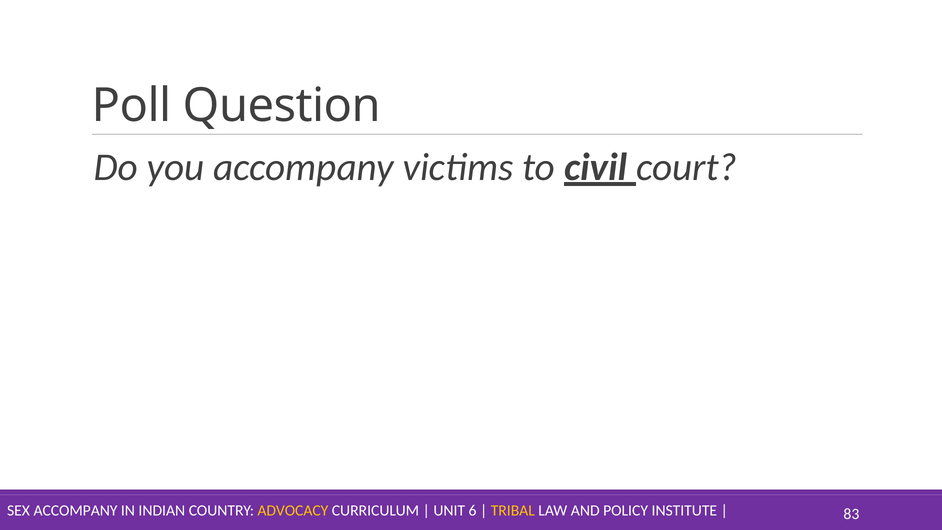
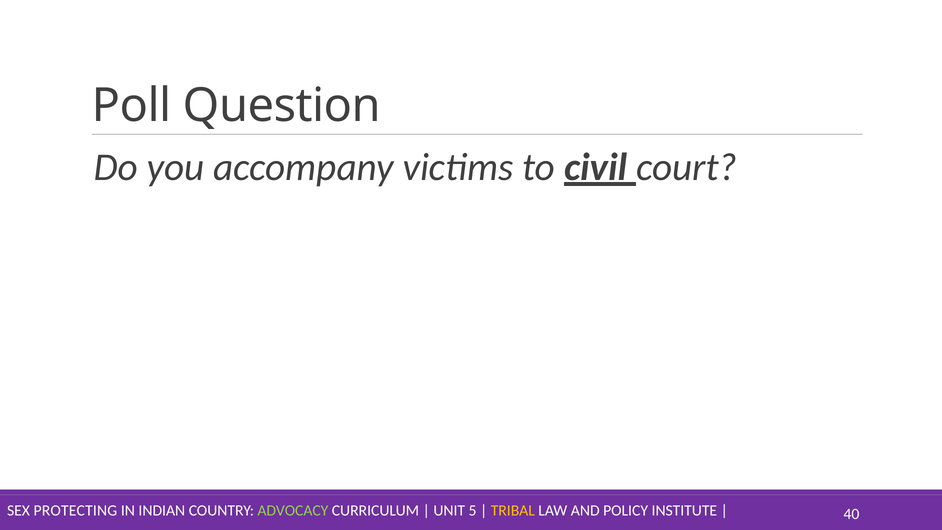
SEX ACCOMPANY: ACCOMPANY -> PROTECTING (75, 511)
ADVOCACY colour: yellow -> light green (293, 511)
6: 6 -> 5 (473, 511)
83: 83 -> 40 (851, 514)
